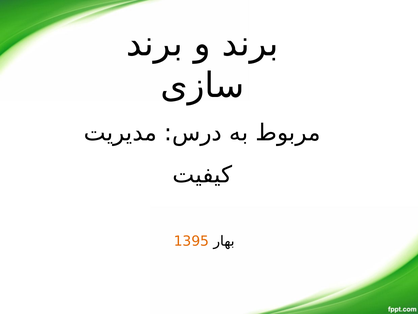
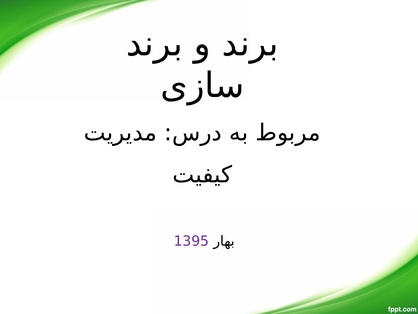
1395 colour: orange -> purple (191, 241)
